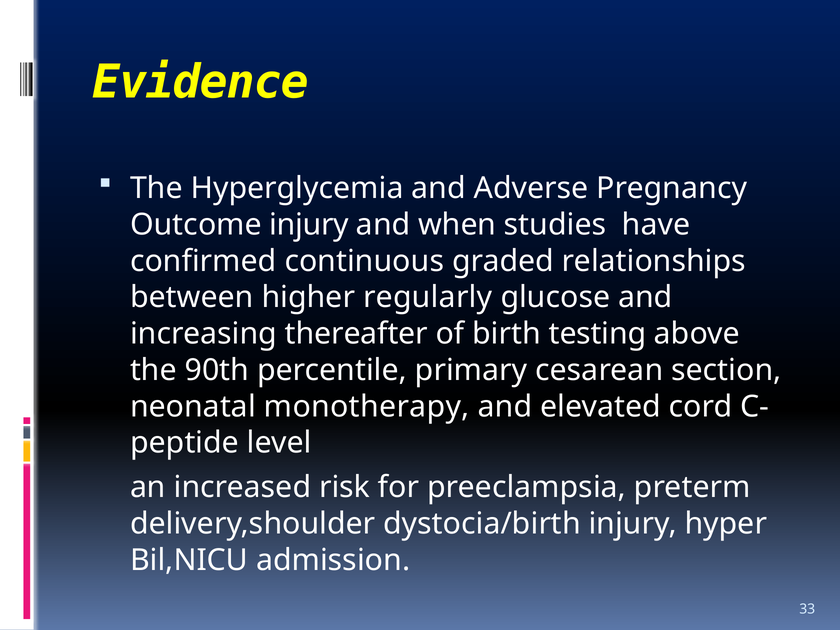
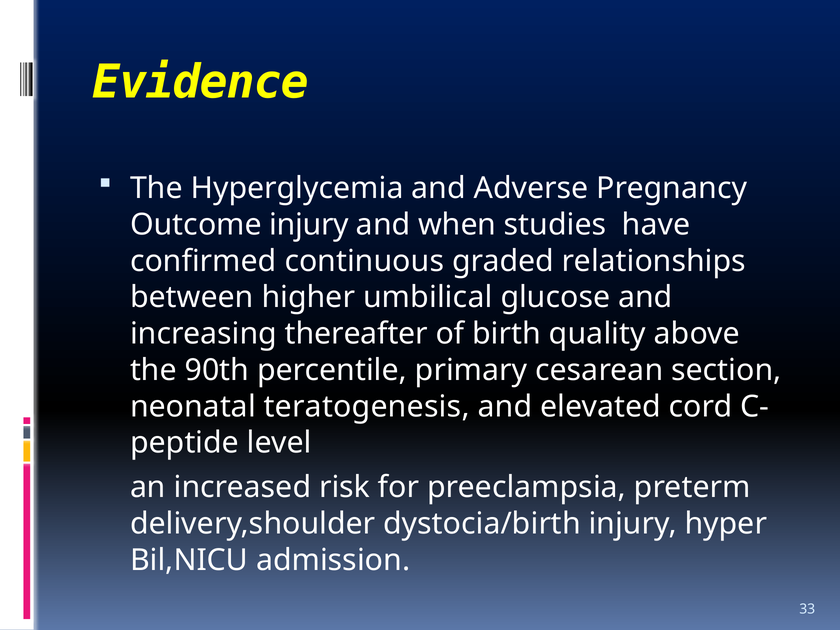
regularly: regularly -> umbilical (428, 297)
testing: testing -> quality (597, 334)
monotherapy: monotherapy -> teratogenesis (367, 407)
